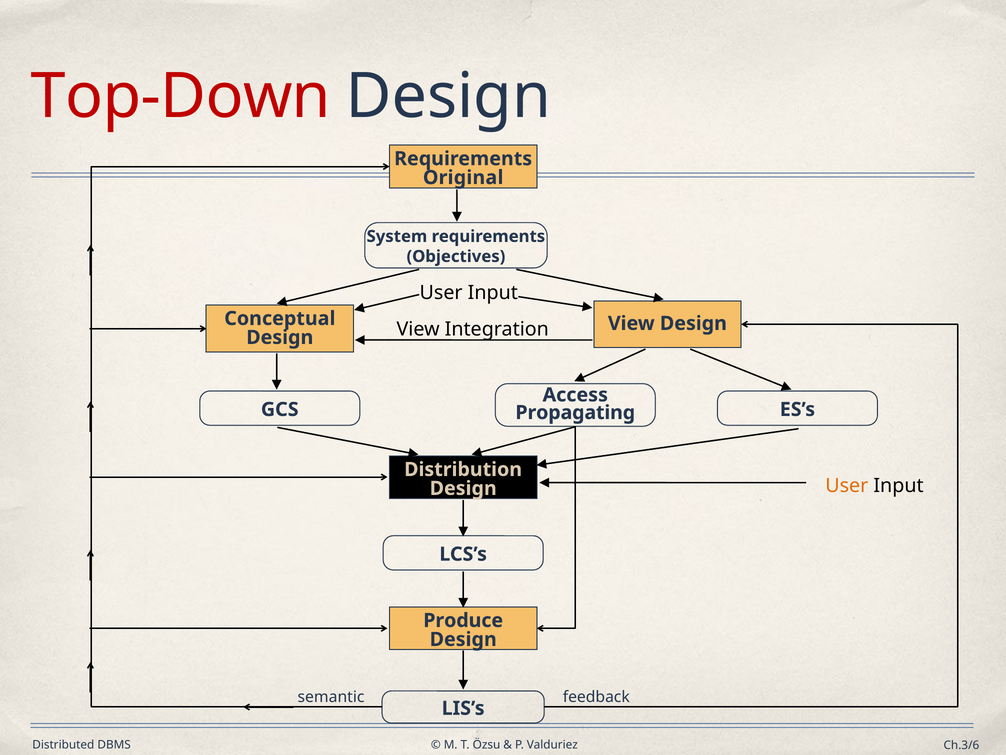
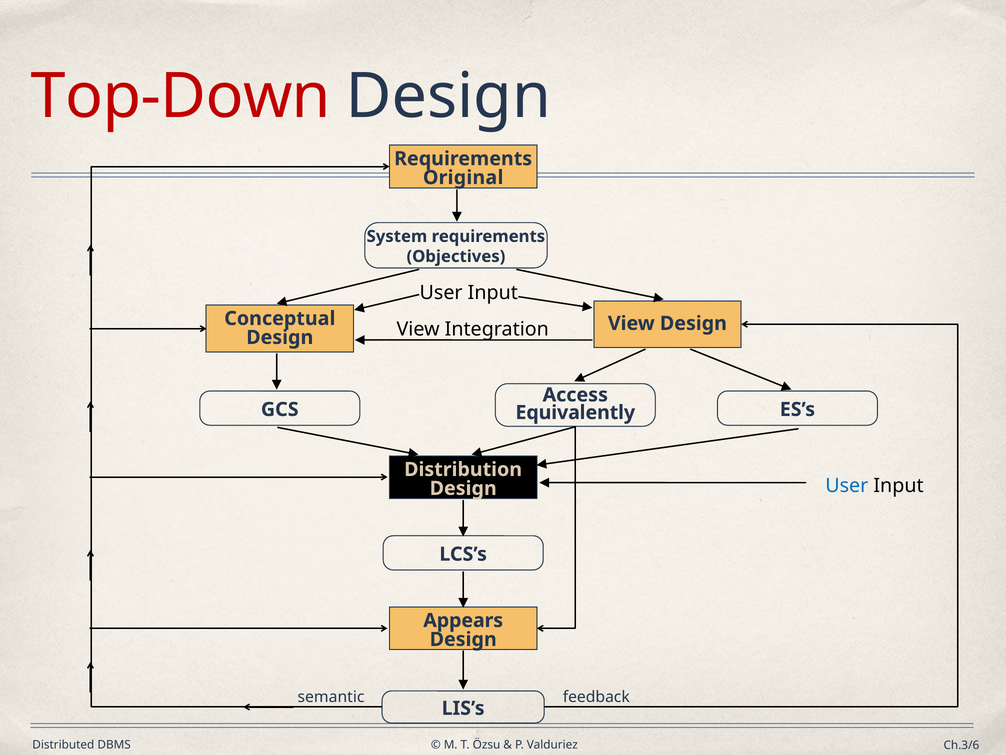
Propagating: Propagating -> Equivalently (575, 412)
User colour: orange -> blue (847, 485)
Produce: Produce -> Appears (463, 620)
